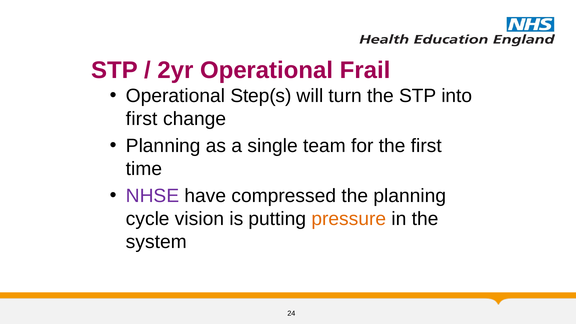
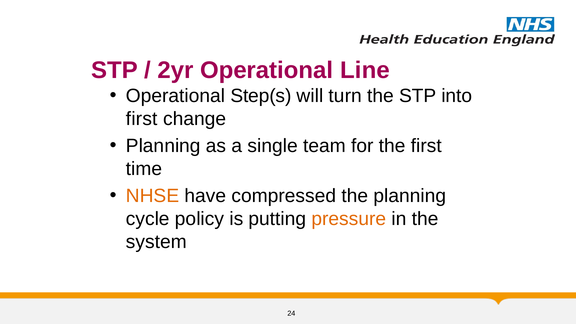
Frail: Frail -> Line (365, 70)
NHSE colour: purple -> orange (153, 196)
vision: vision -> policy (200, 219)
